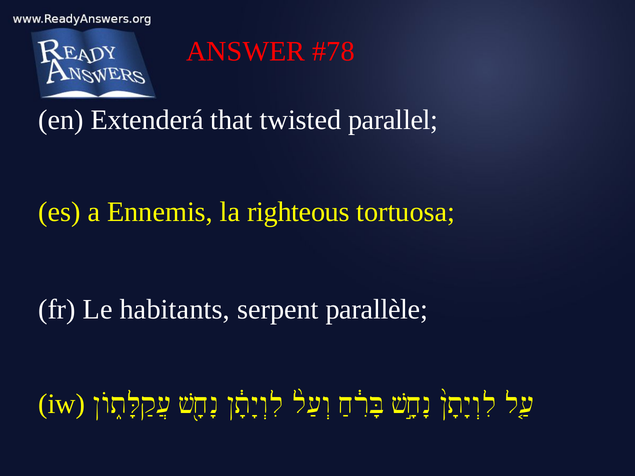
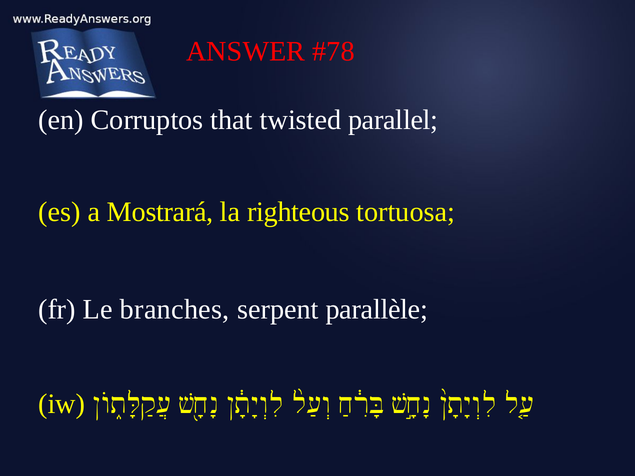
Extenderá: Extenderá -> Corruptos (147, 120)
Ennemis: Ennemis -> Mostrará (160, 212)
habitants: habitants -> branches (175, 310)
